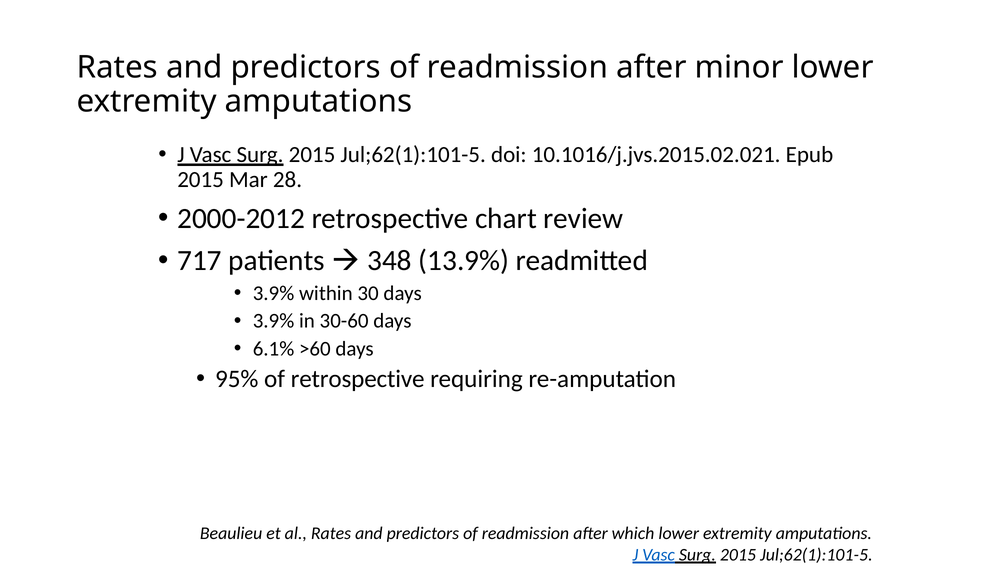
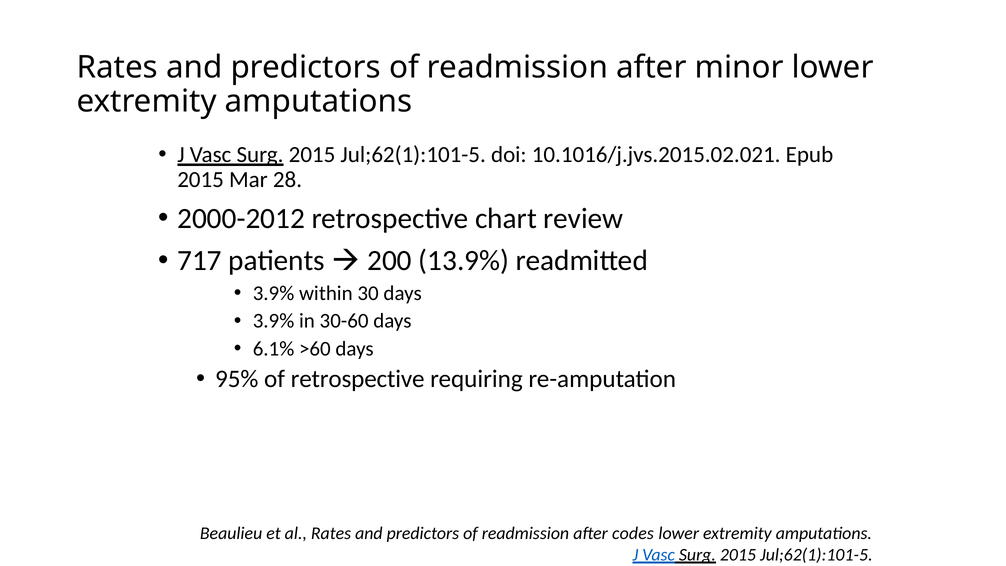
348: 348 -> 200 (390, 261)
which: which -> codes (633, 533)
